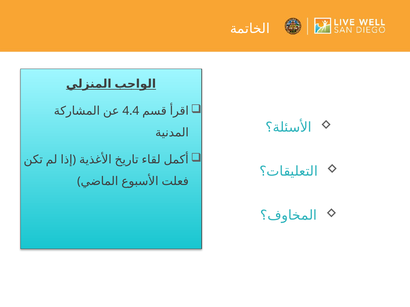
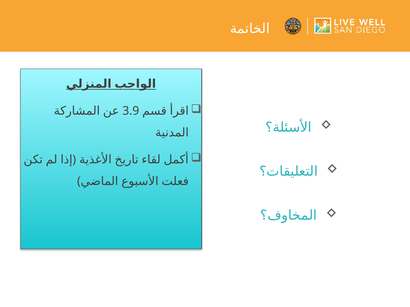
4.4: 4.4 -> 3.9 (131, 111)
